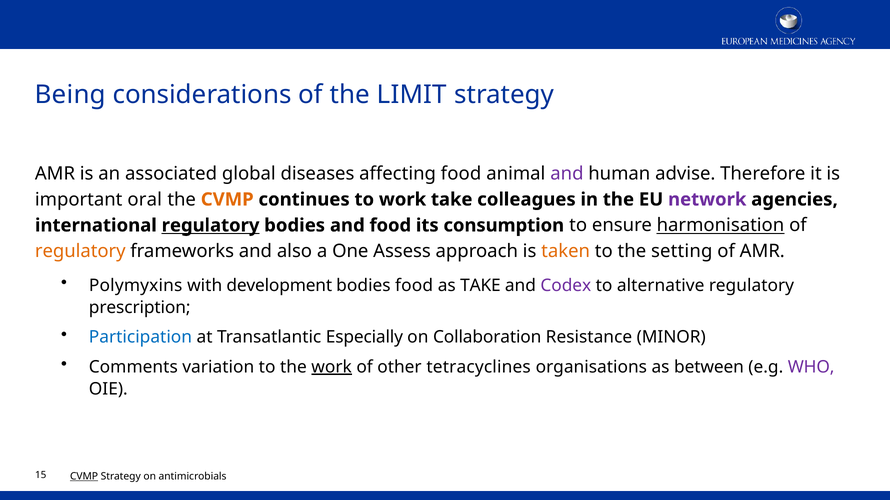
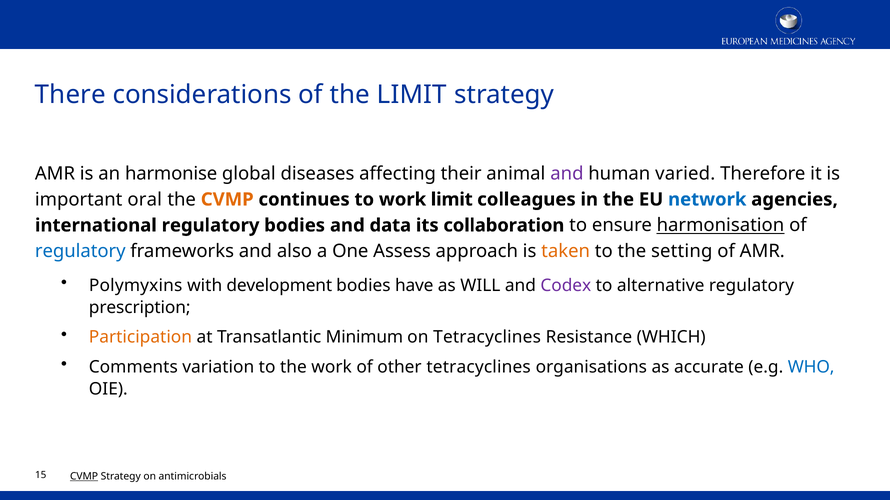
Being: Being -> There (70, 95)
associated: associated -> harmonise (171, 174)
affecting food: food -> their (461, 174)
advise: advise -> varied (685, 174)
work take: take -> limit (452, 200)
network colour: purple -> blue (707, 200)
regulatory underline: present -> none (211, 226)
and food: food -> data (390, 226)
consumption: consumption -> collaboration (504, 226)
regulatory colour: orange -> blue (80, 252)
bodies food: food -> have (414, 286)
as TAKE: TAKE -> WILL (480, 286)
Participation colour: blue -> orange (140, 338)
Especially: Especially -> Minimum (364, 338)
on Collaboration: Collaboration -> Tetracyclines (487, 338)
MINOR: MINOR -> WHICH (671, 338)
work underline: present -> none (332, 367)
between: between -> accurate (709, 367)
WHO colour: purple -> blue (811, 367)
